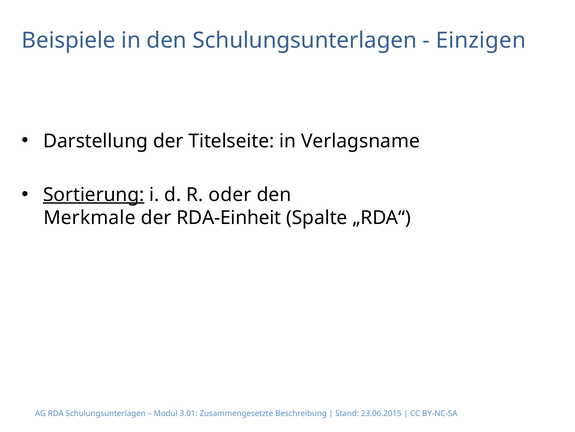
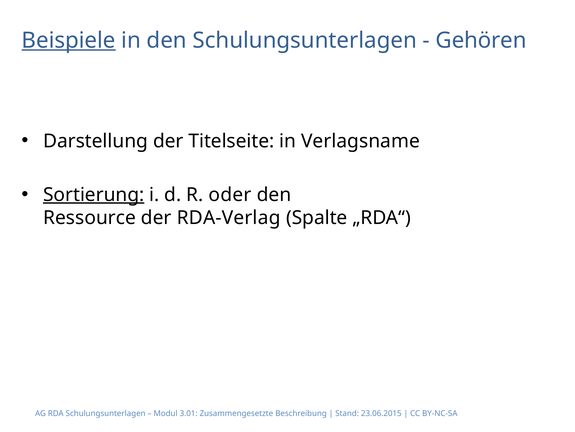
Beispiele underline: none -> present (69, 40)
Einzigen: Einzigen -> Gehören (481, 40)
Merkmale: Merkmale -> Ressource (90, 217)
RDA-Einheit: RDA-Einheit -> RDA-Verlag (229, 217)
